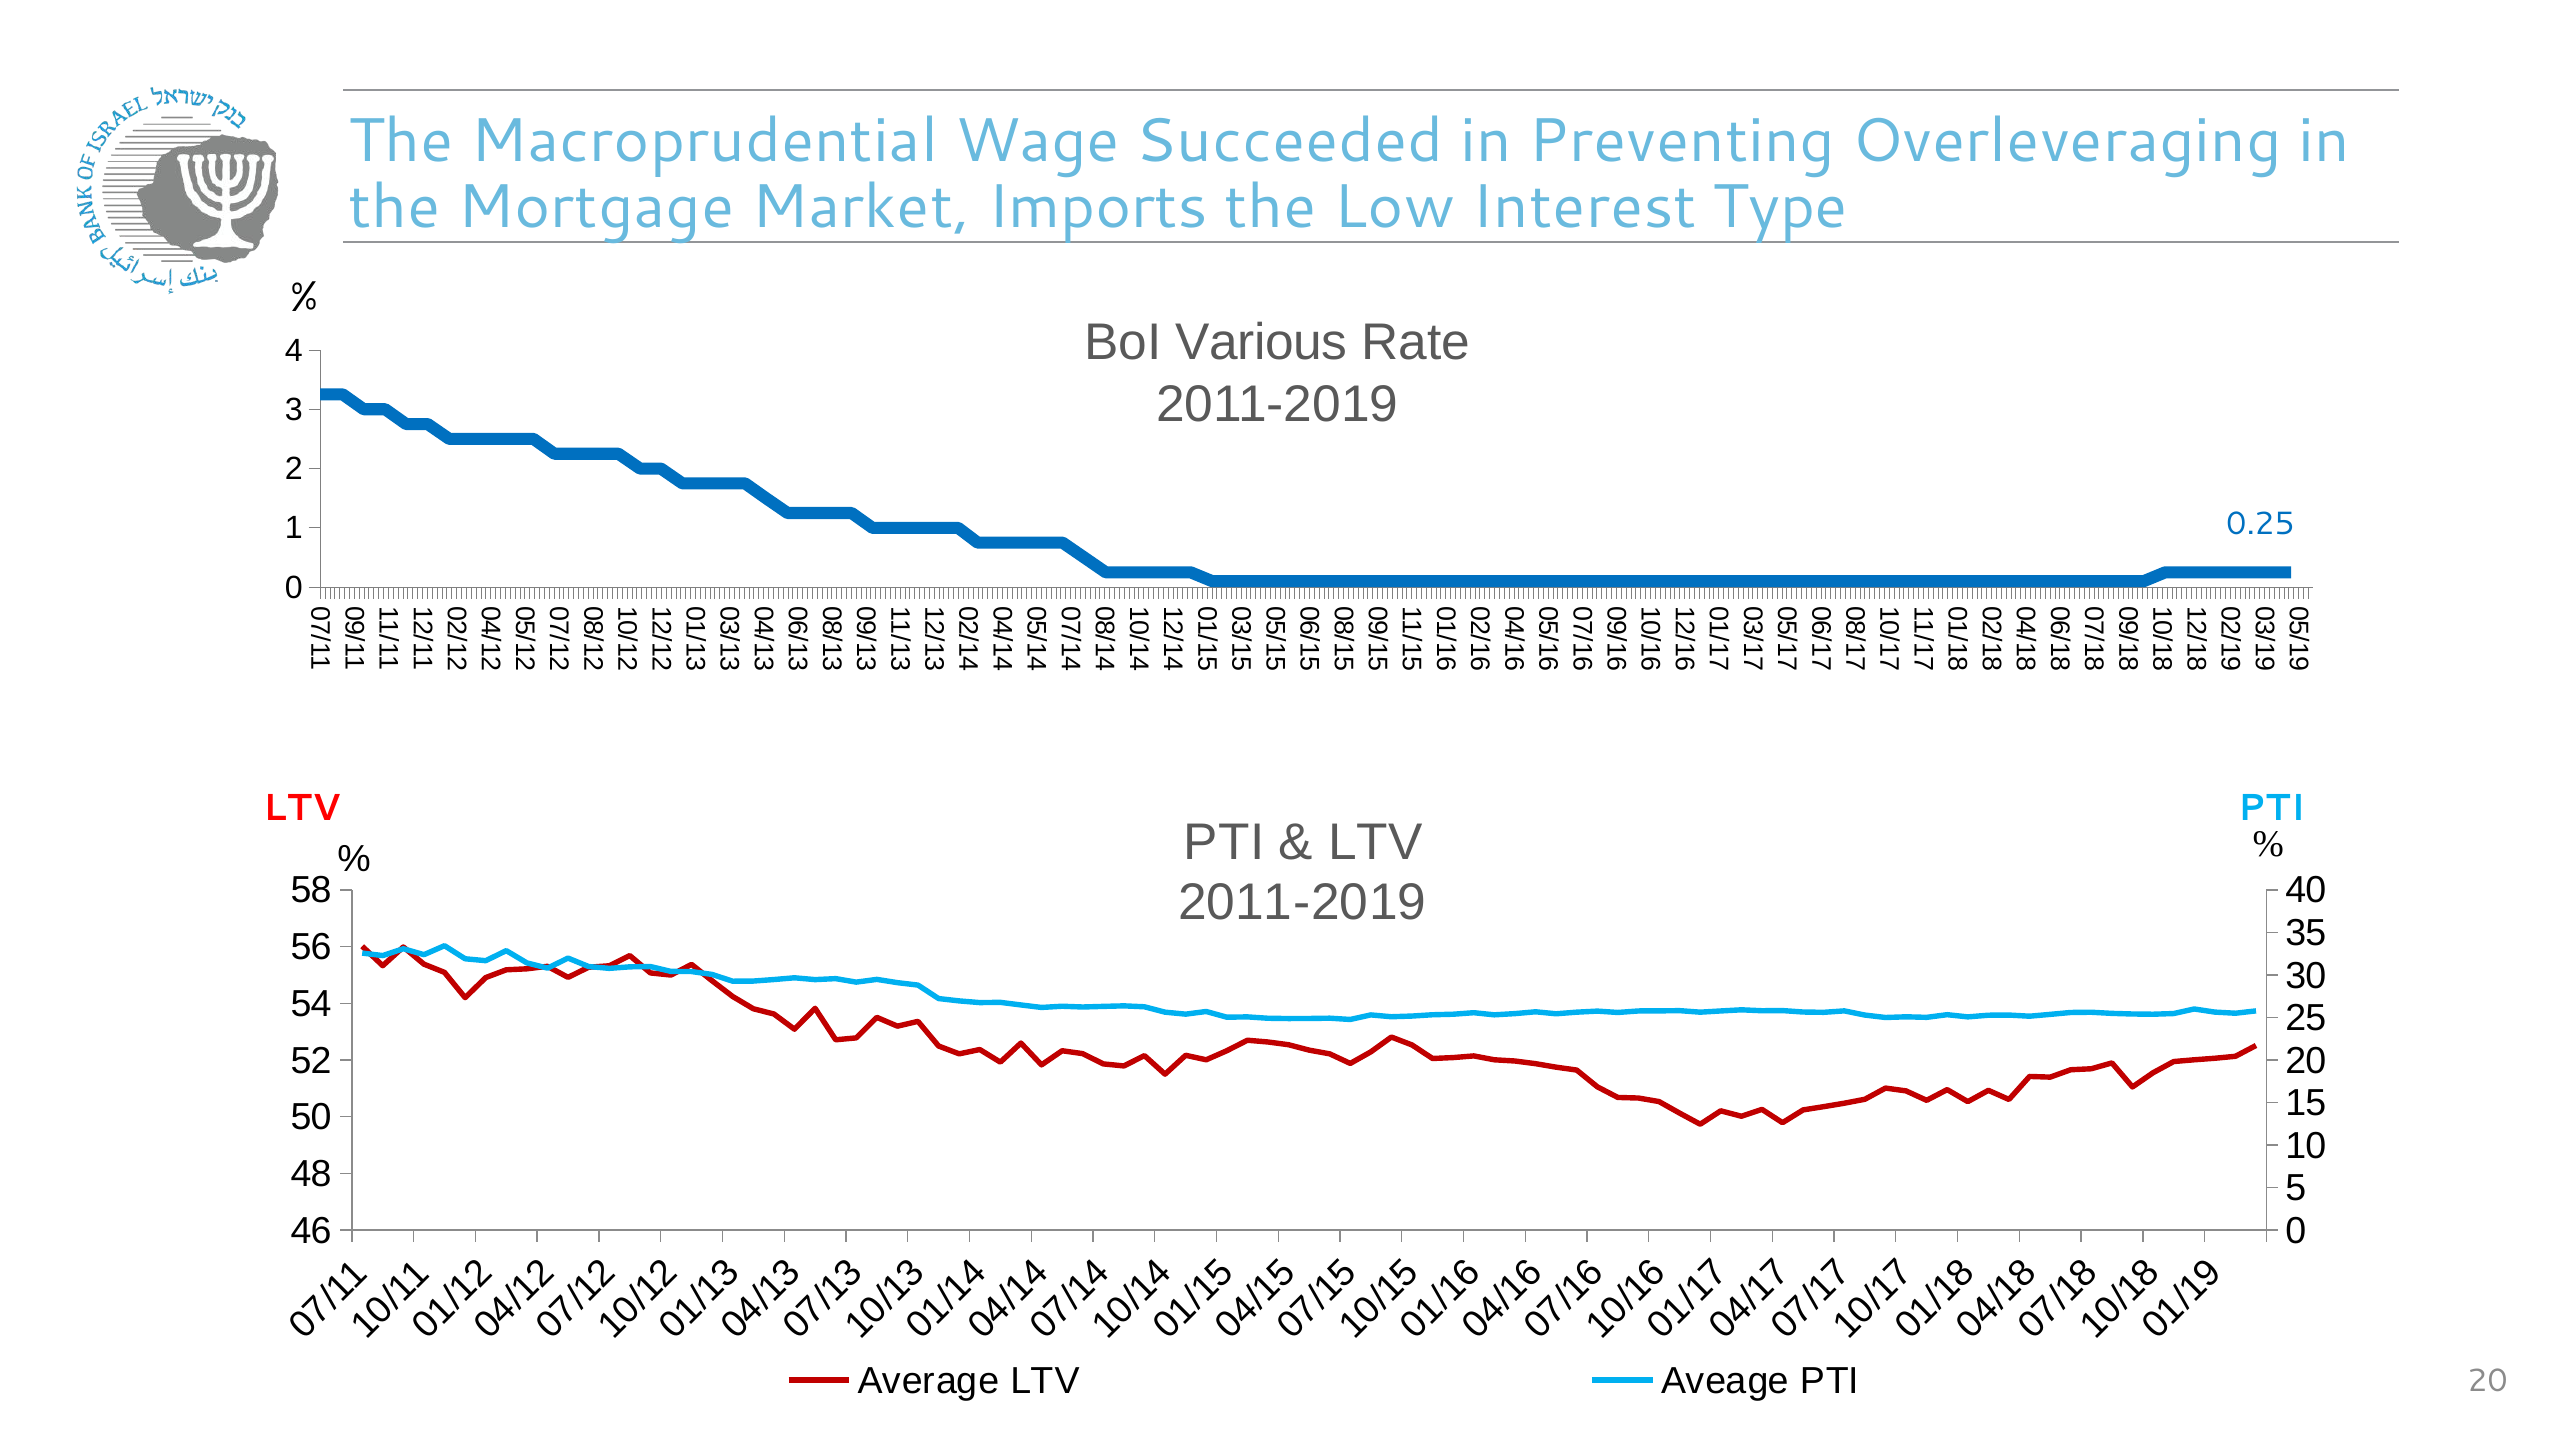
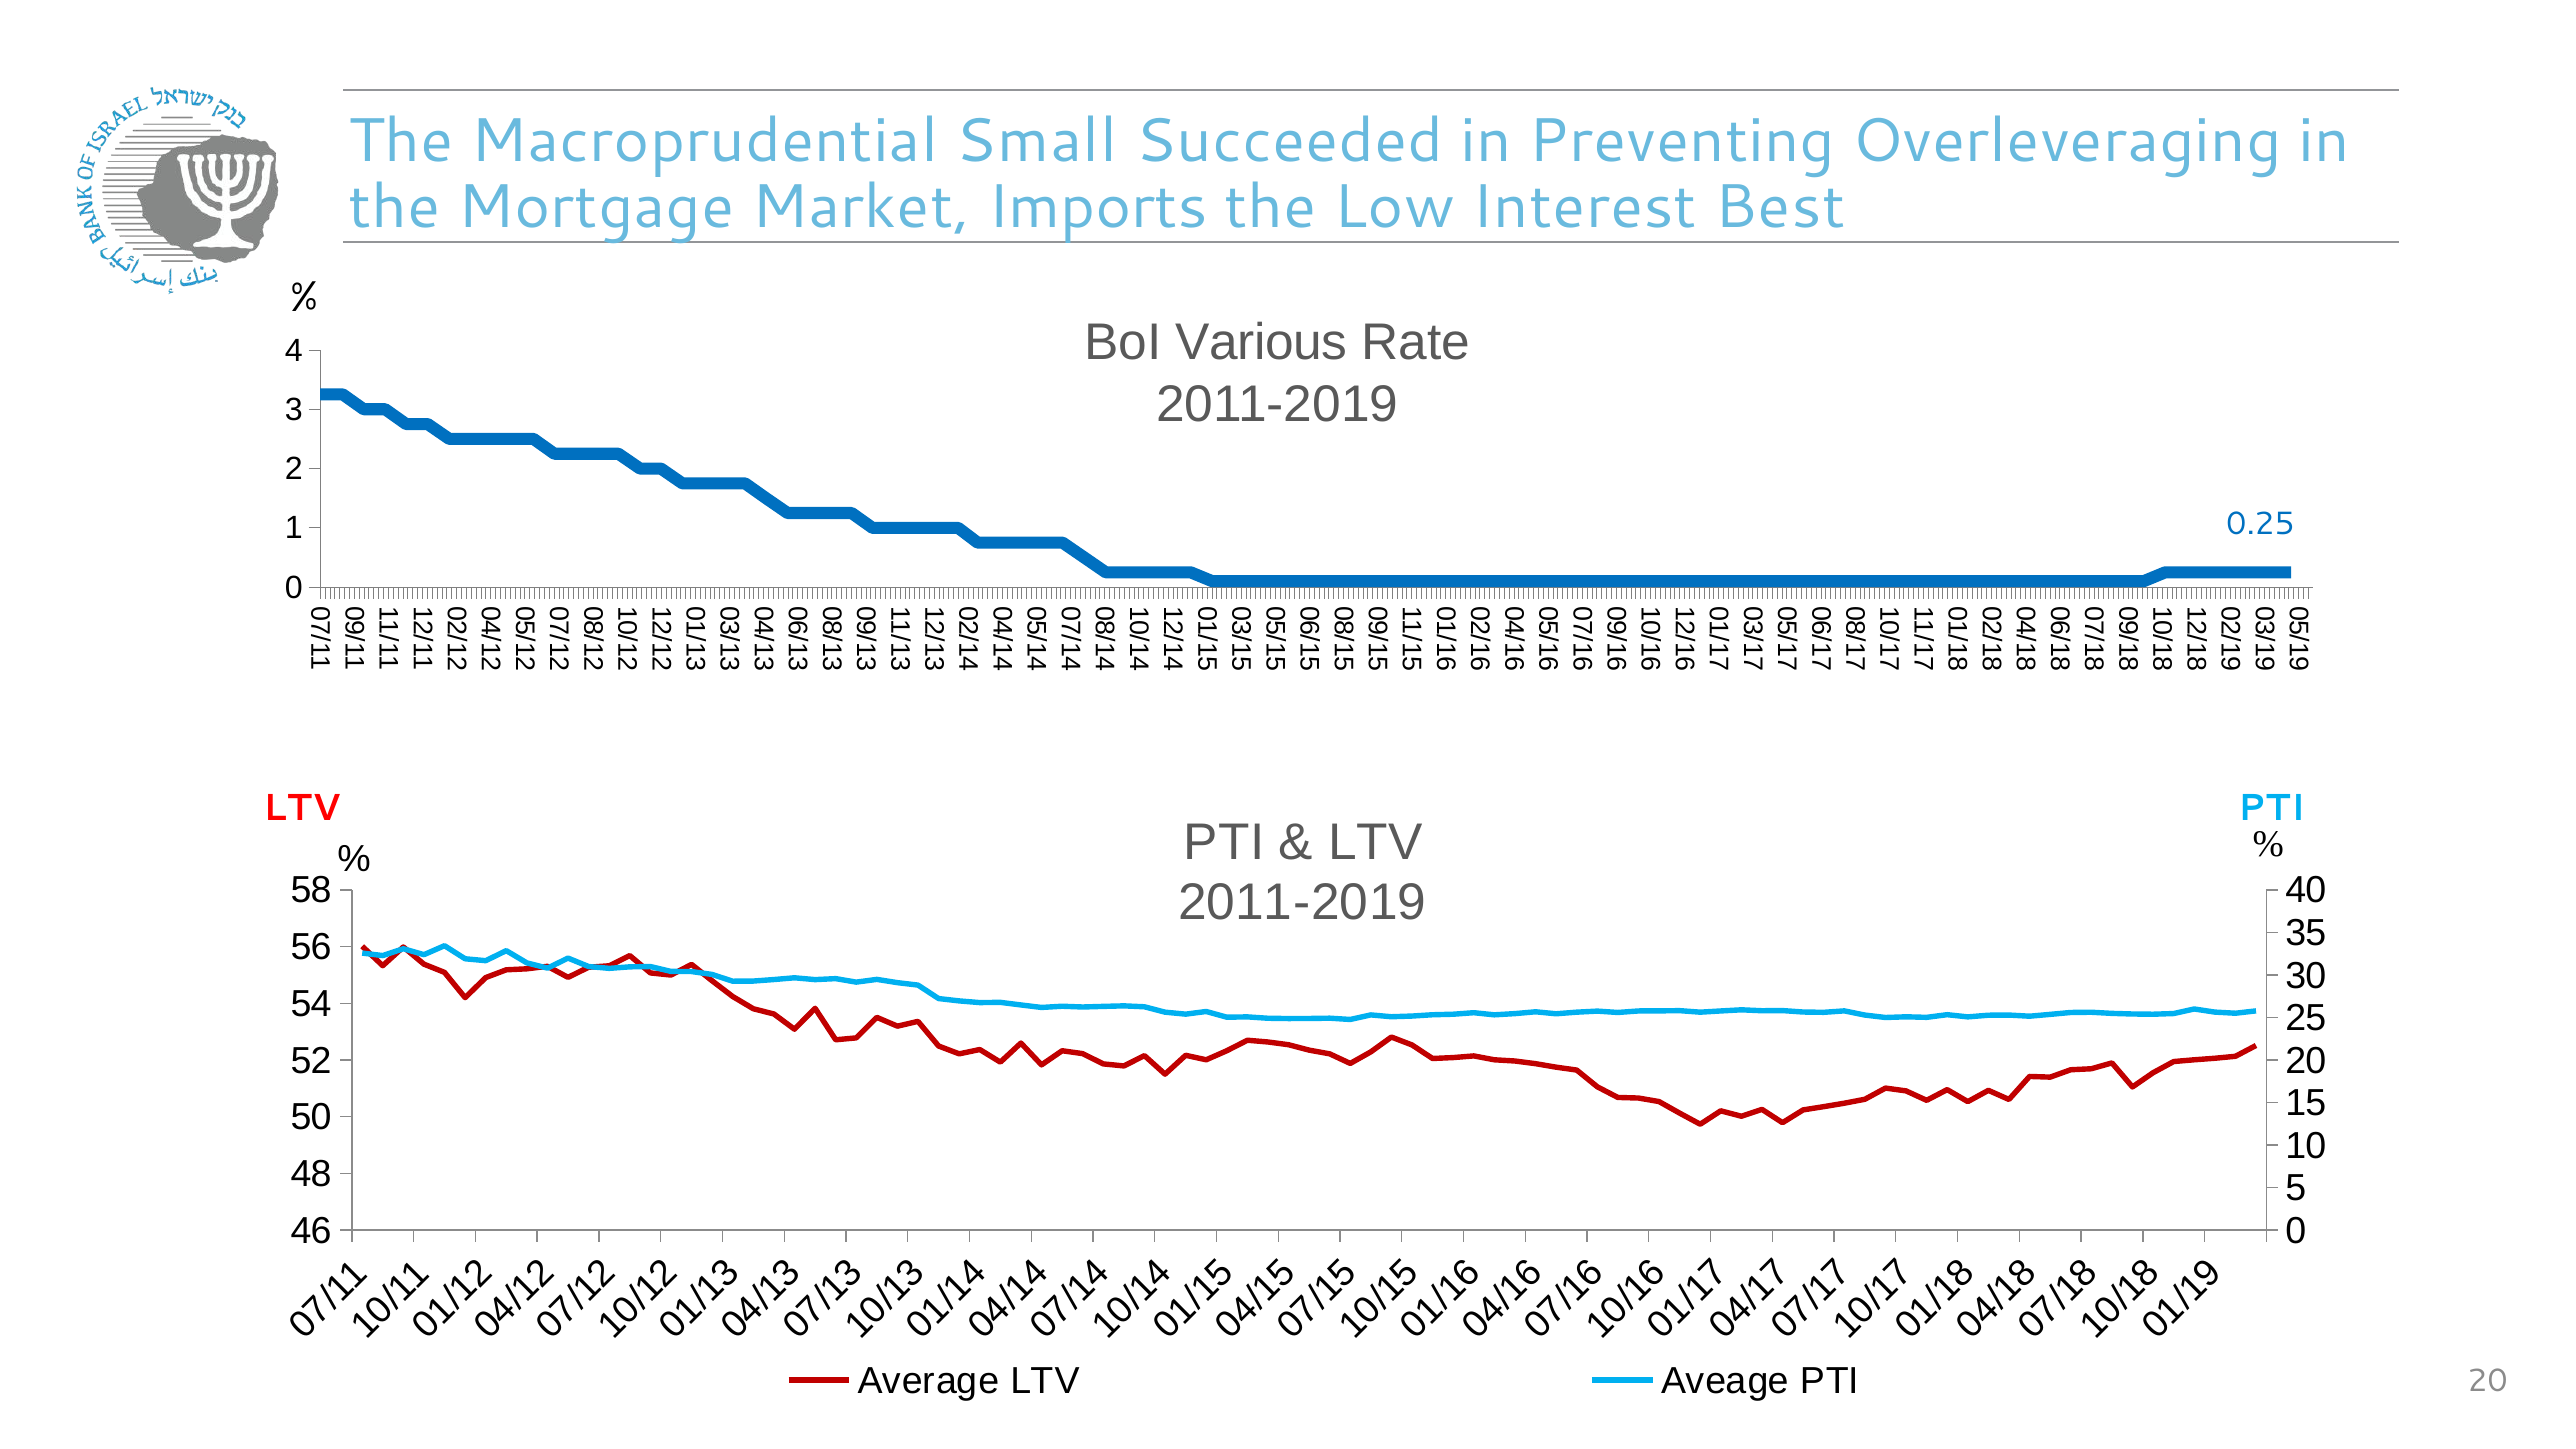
Wage: Wage -> Small (1037, 141)
Type: Type -> Best (1780, 207)
